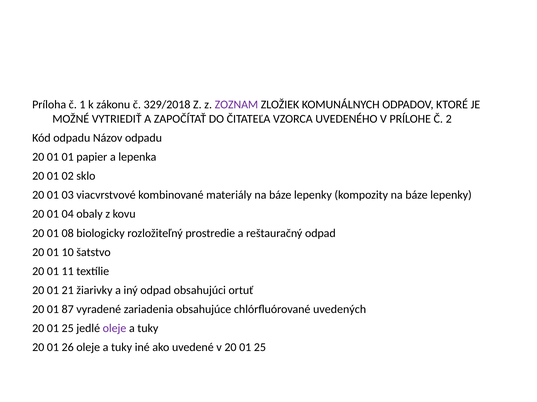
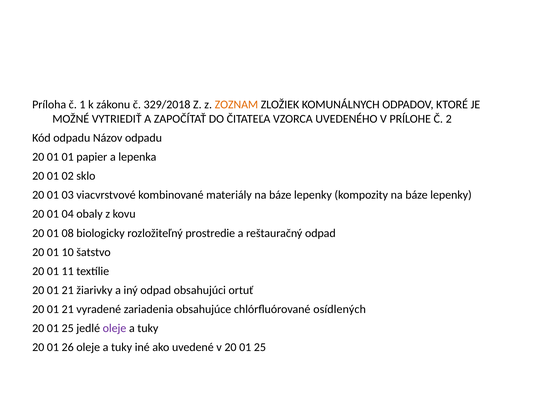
ZOZNAM colour: purple -> orange (236, 105)
87: 87 -> 21 (68, 310)
uvedených: uvedených -> osídlených (340, 310)
